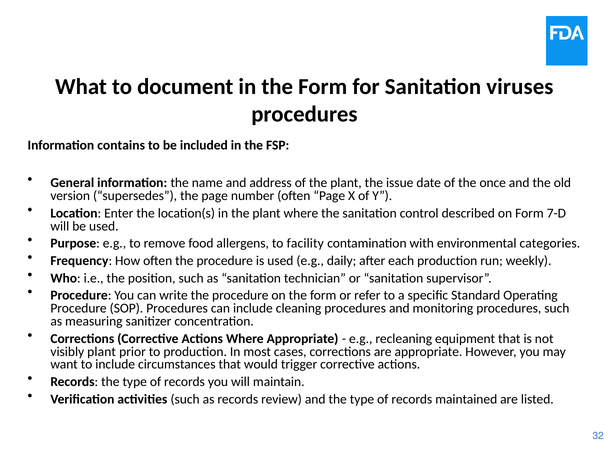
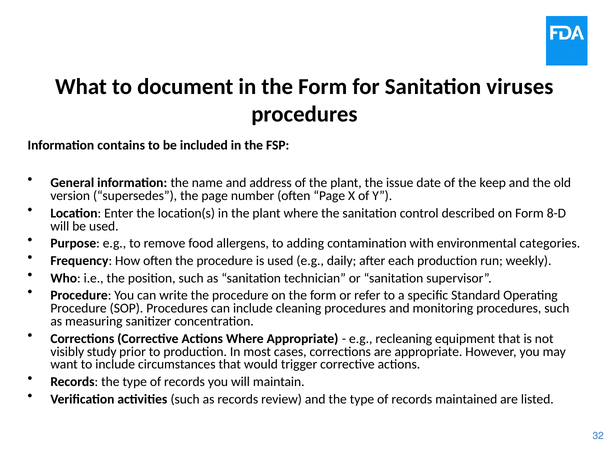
once: once -> keep (493, 183)
7-D: 7-D -> 8-D (556, 213)
facility: facility -> adding (305, 244)
visibly plant: plant -> study (102, 352)
